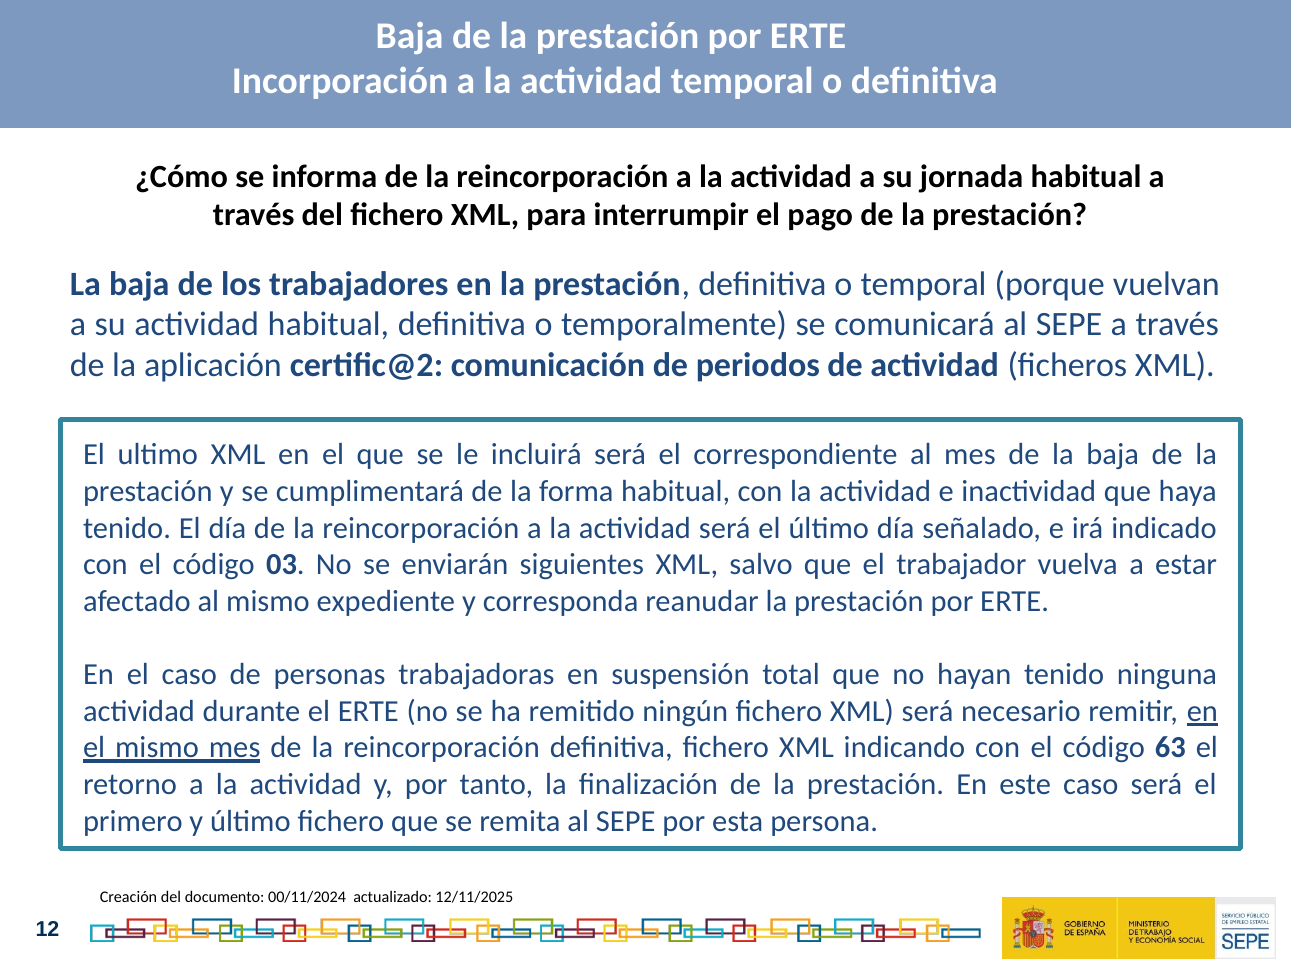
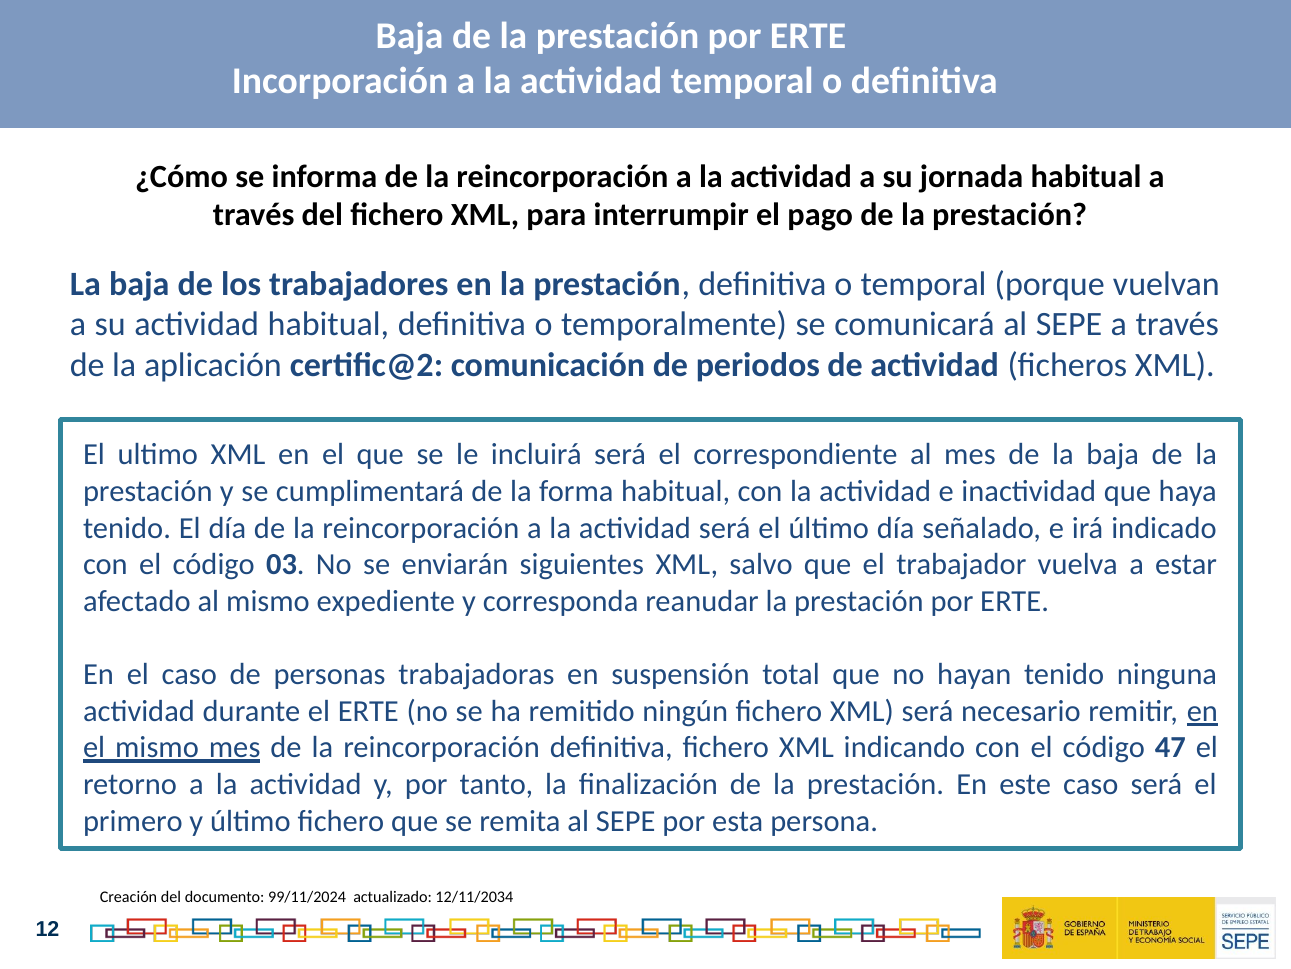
63: 63 -> 47 (1170, 747)
00/11/2024: 00/11/2024 -> 99/11/2024 (307, 896)
12/11/2025: 12/11/2025 -> 12/11/2034 (474, 896)
